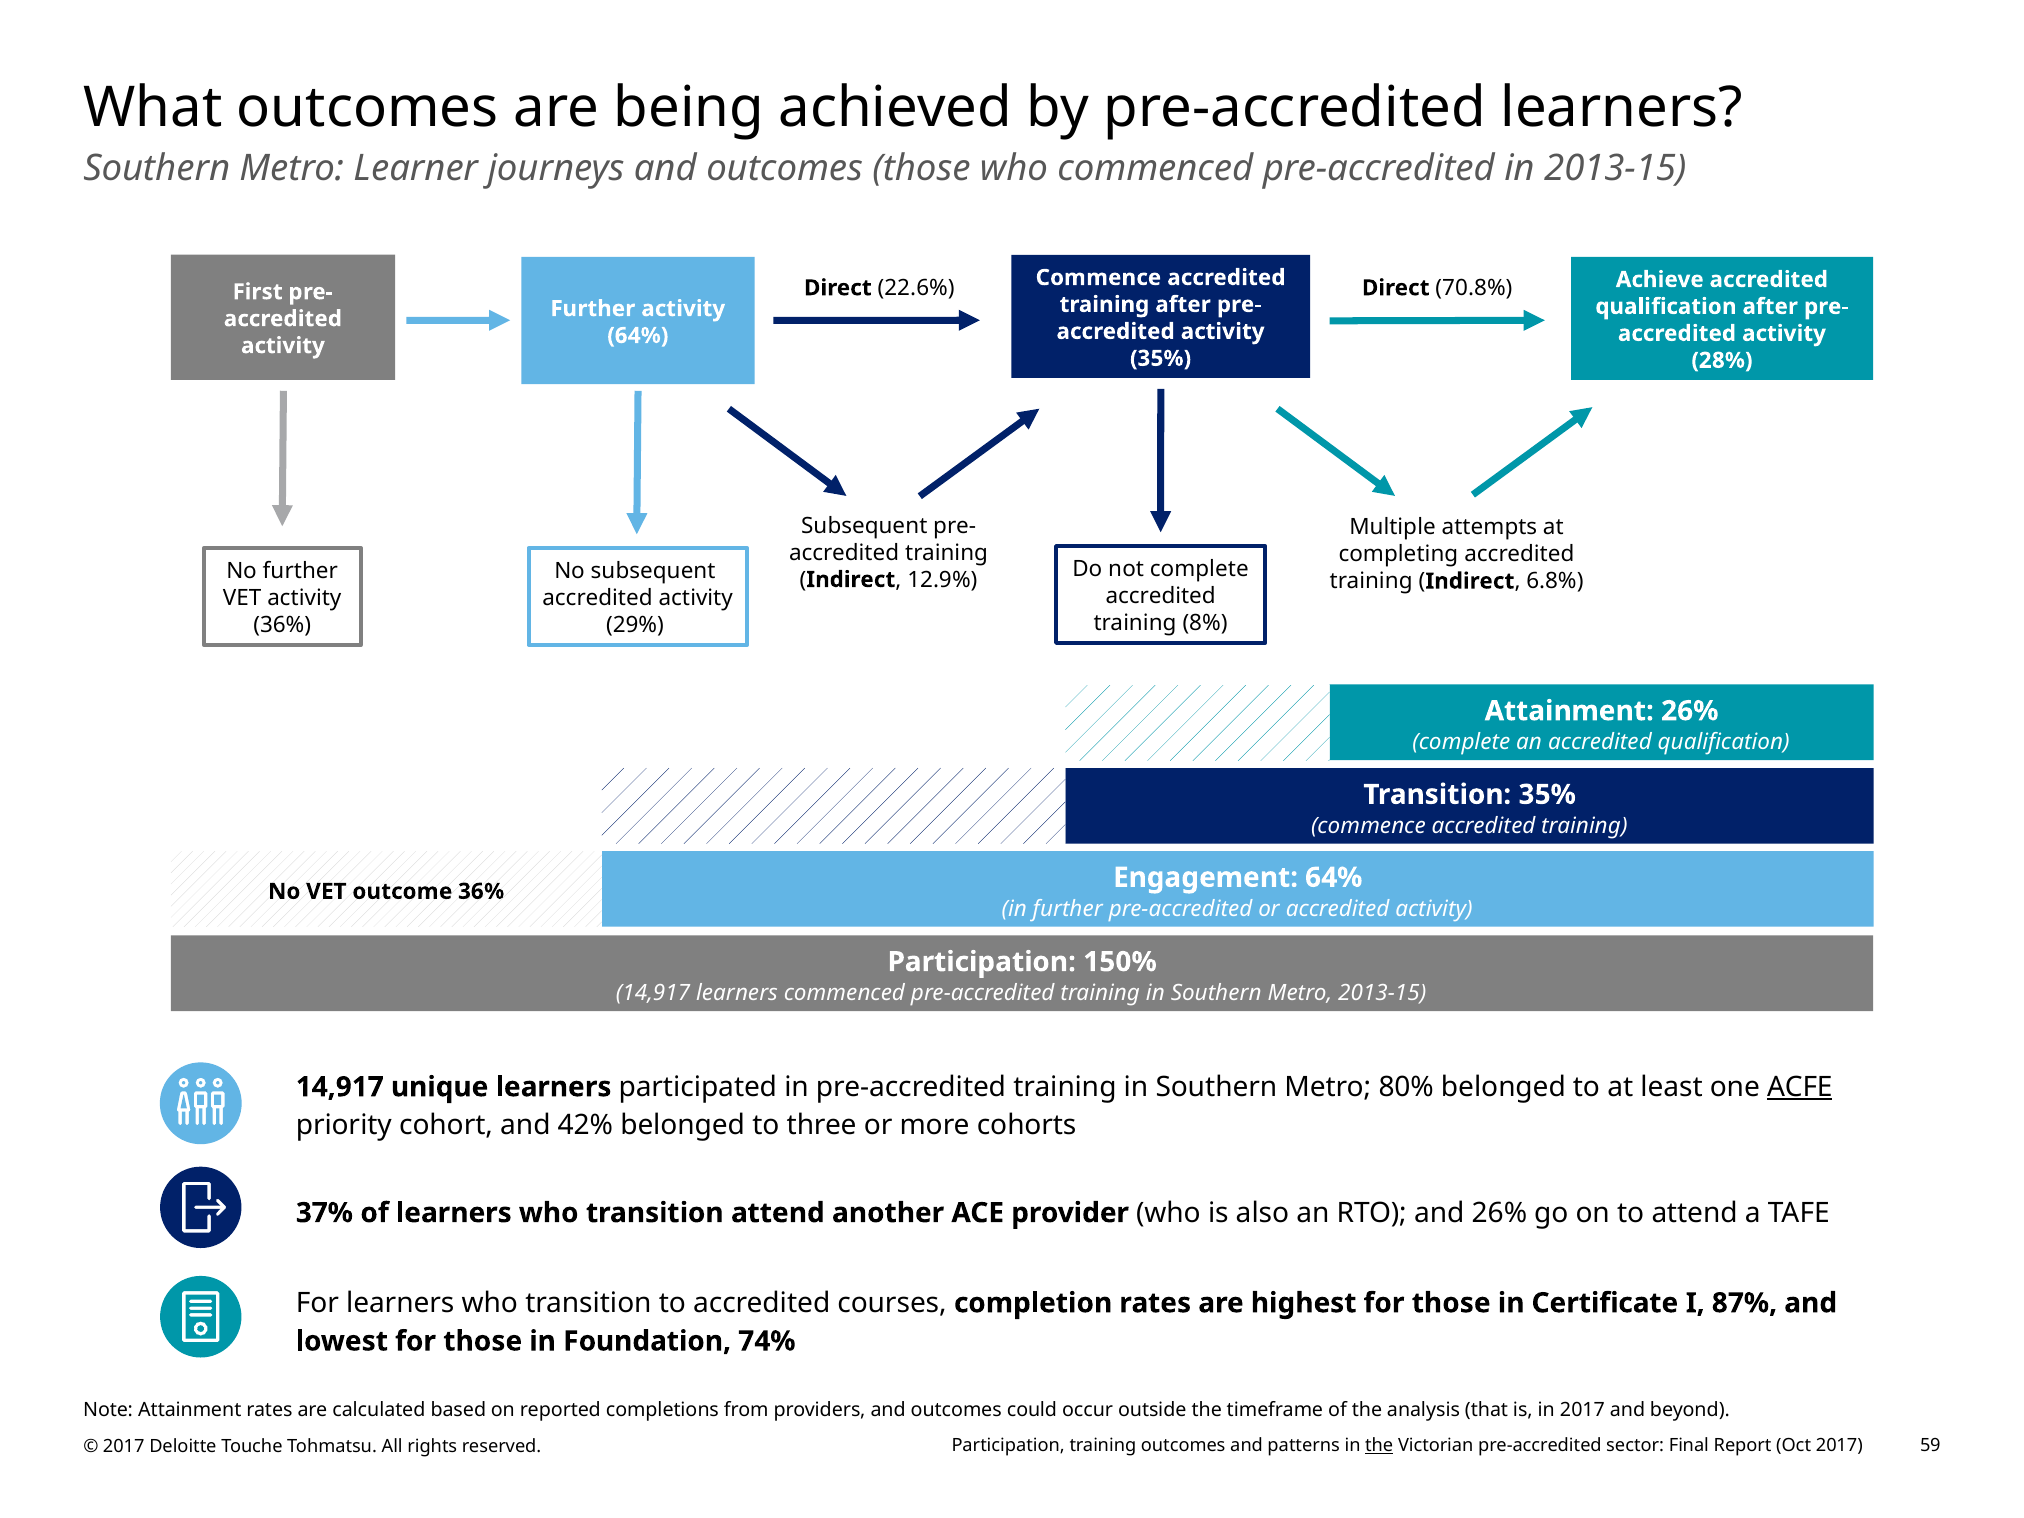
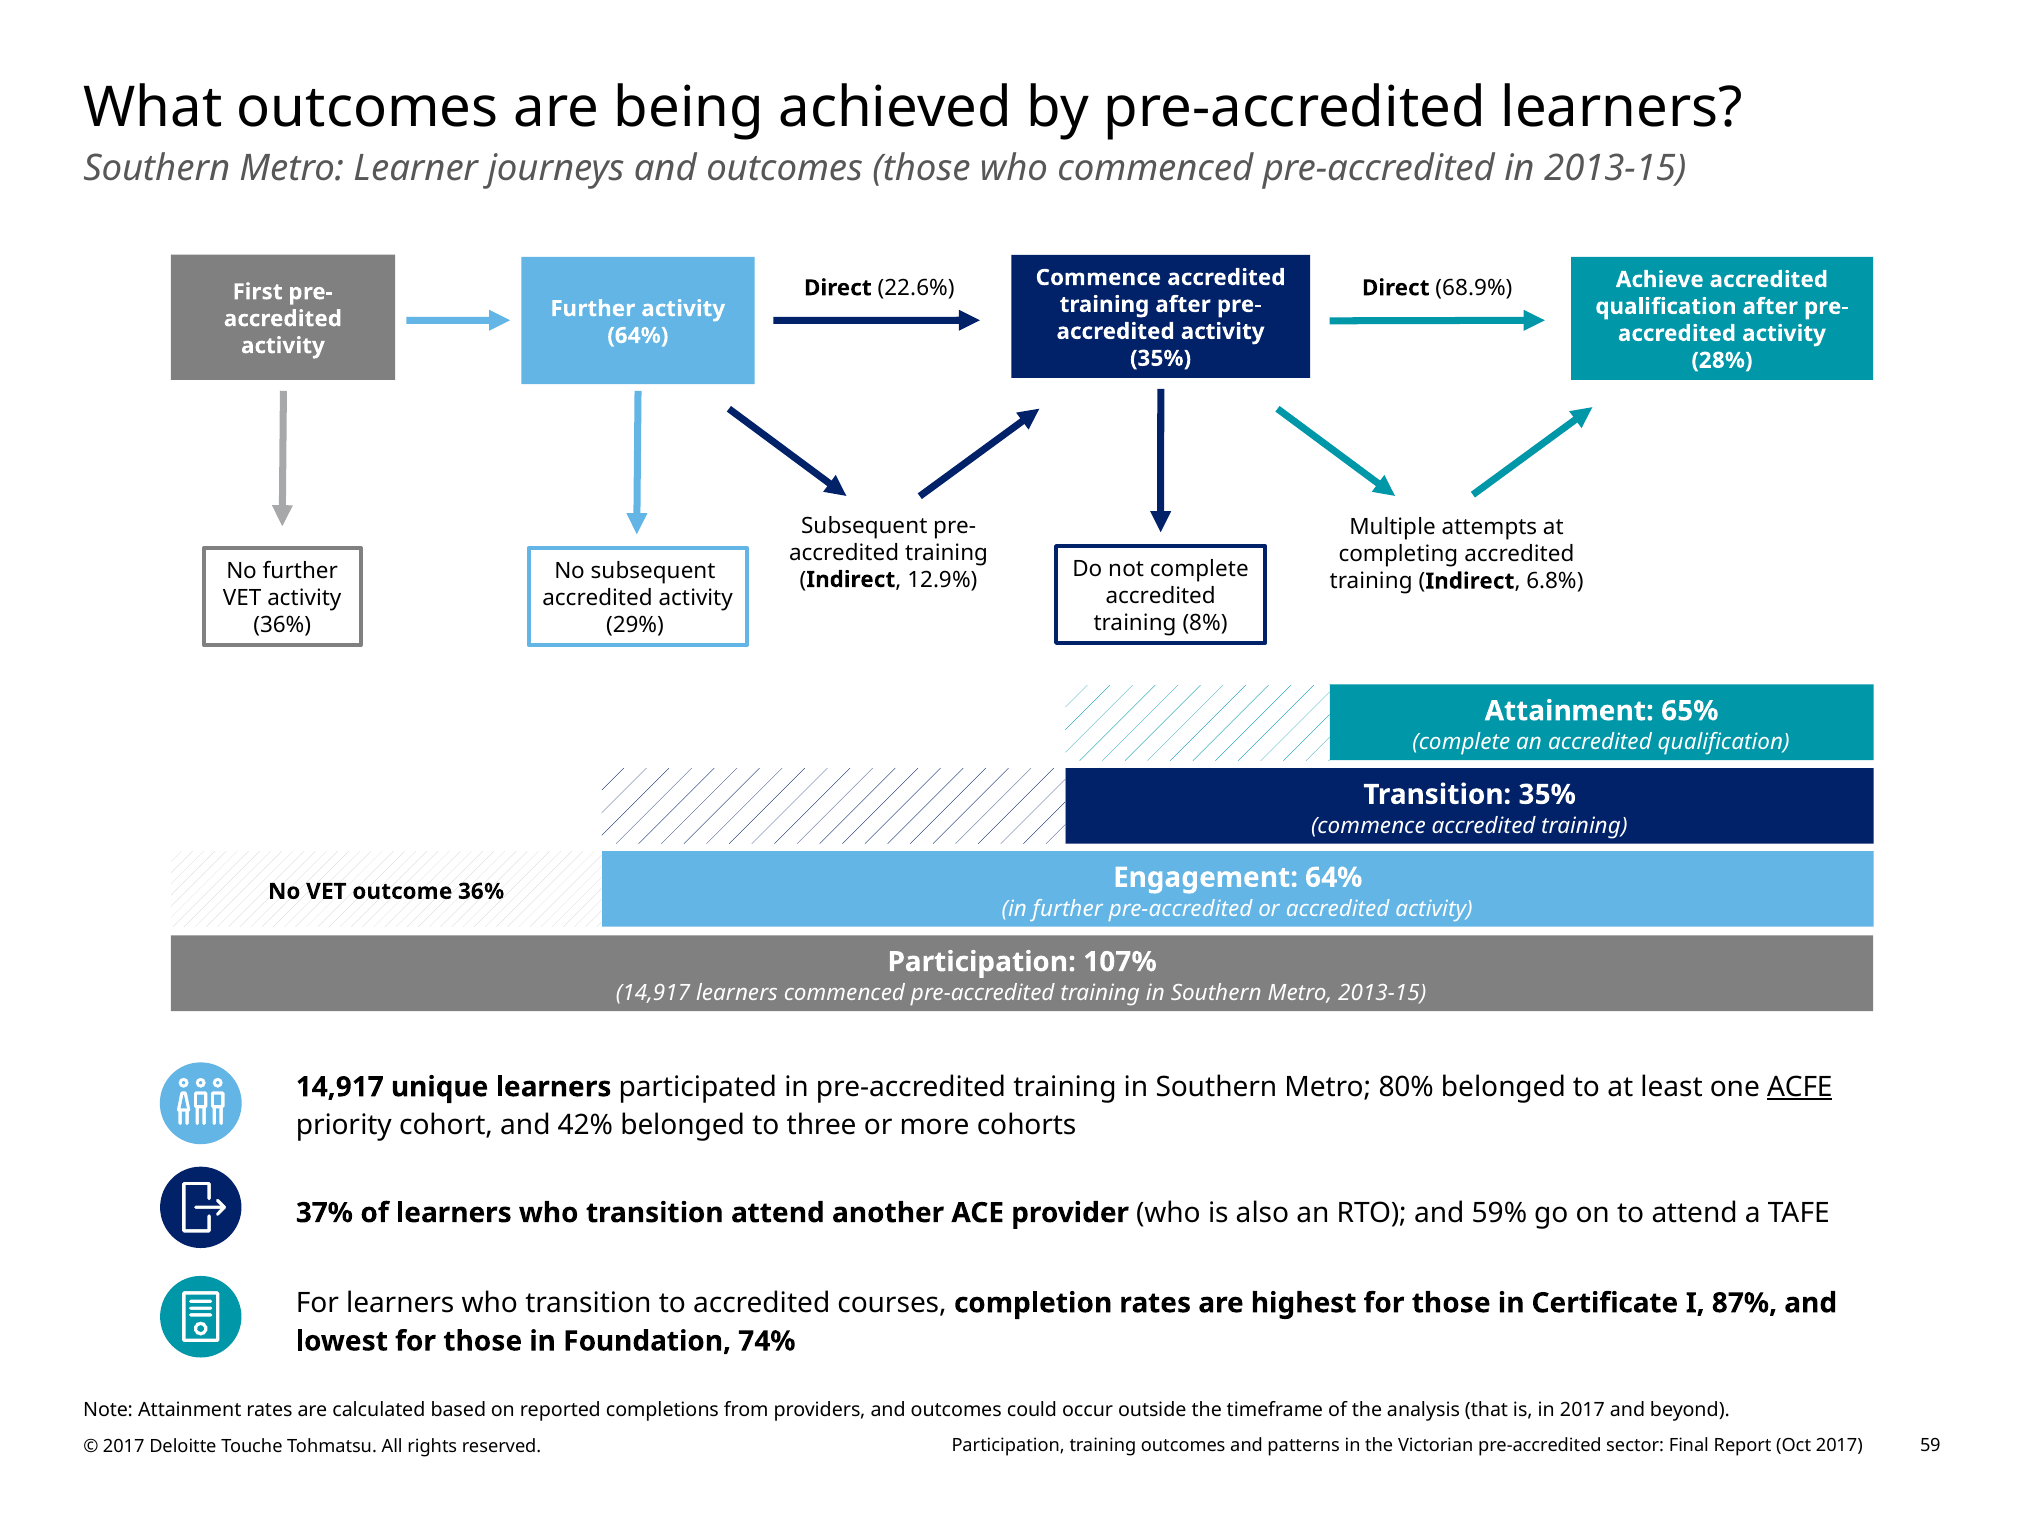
70.8%: 70.8% -> 68.9% (1474, 288)
Attainment 26%: 26% -> 65% (1690, 711)
150%: 150% -> 107% (1120, 962)
and 26%: 26% -> 59% (1499, 1213)
the underline: present -> none (1379, 1446)
